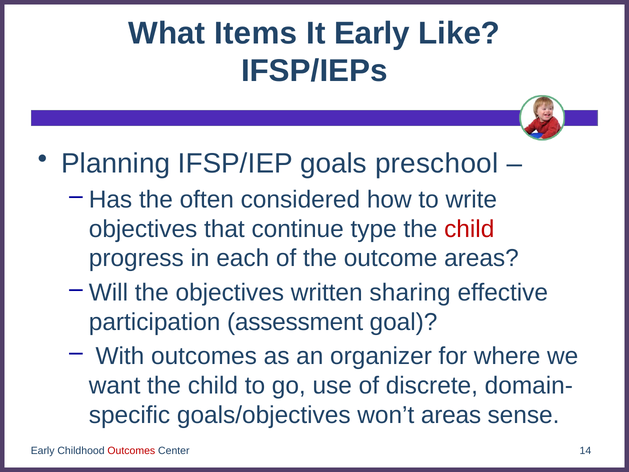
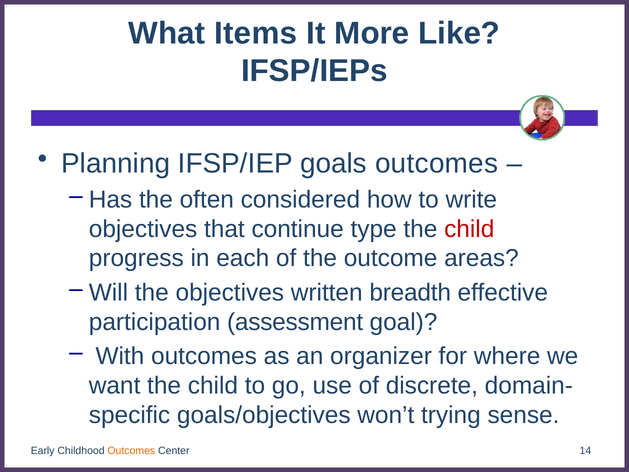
It Early: Early -> More (372, 33)
goals preschool: preschool -> outcomes (437, 163)
sharing: sharing -> breadth (410, 293)
won’t areas: areas -> trying (451, 415)
Outcomes colour: red -> orange (131, 450)
